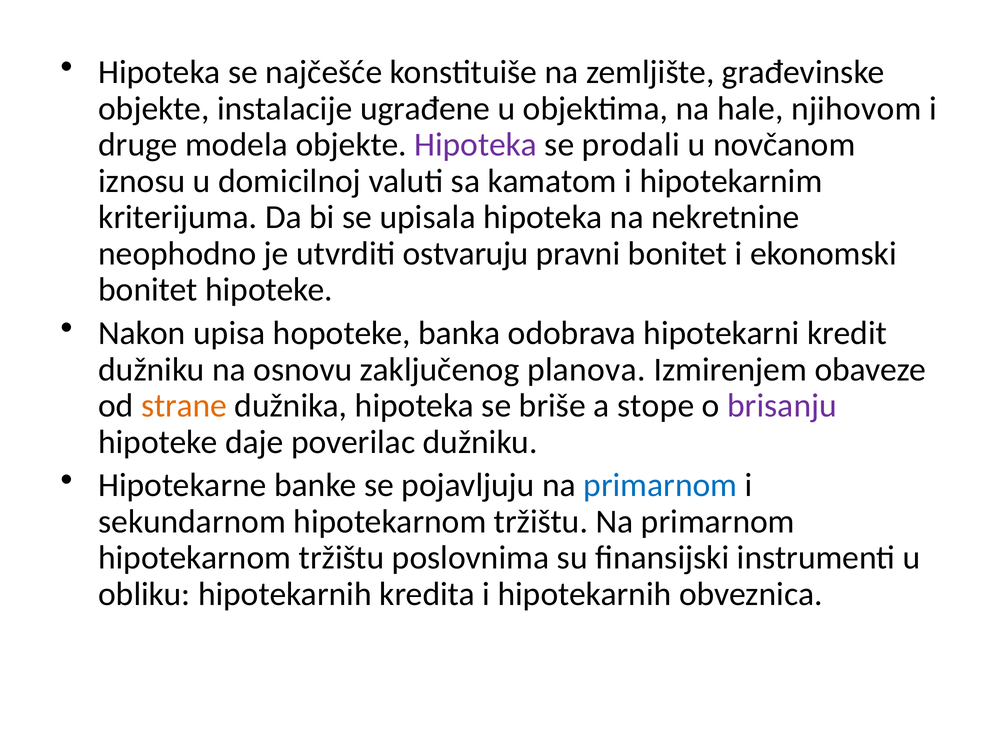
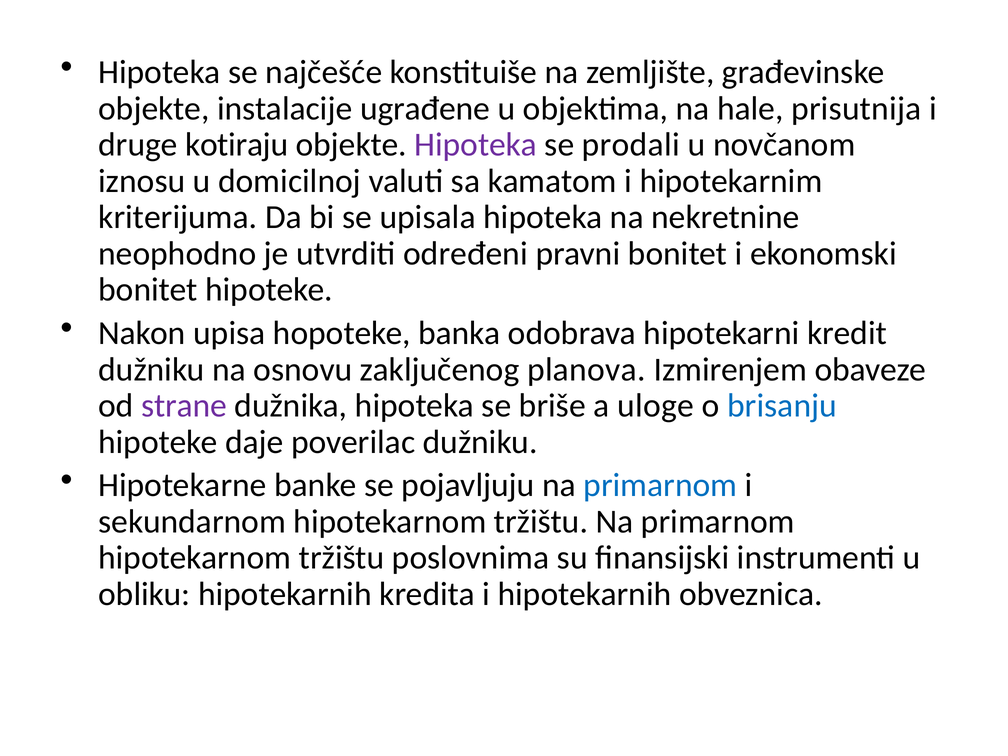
njihovom: njihovom -> prisutnija (856, 108)
modela: modela -> kotiraju (237, 145)
ostvaruju: ostvaruju -> određeni (466, 254)
strane colour: orange -> purple (184, 406)
stope: stope -> uloge (656, 406)
brisanju colour: purple -> blue (782, 406)
